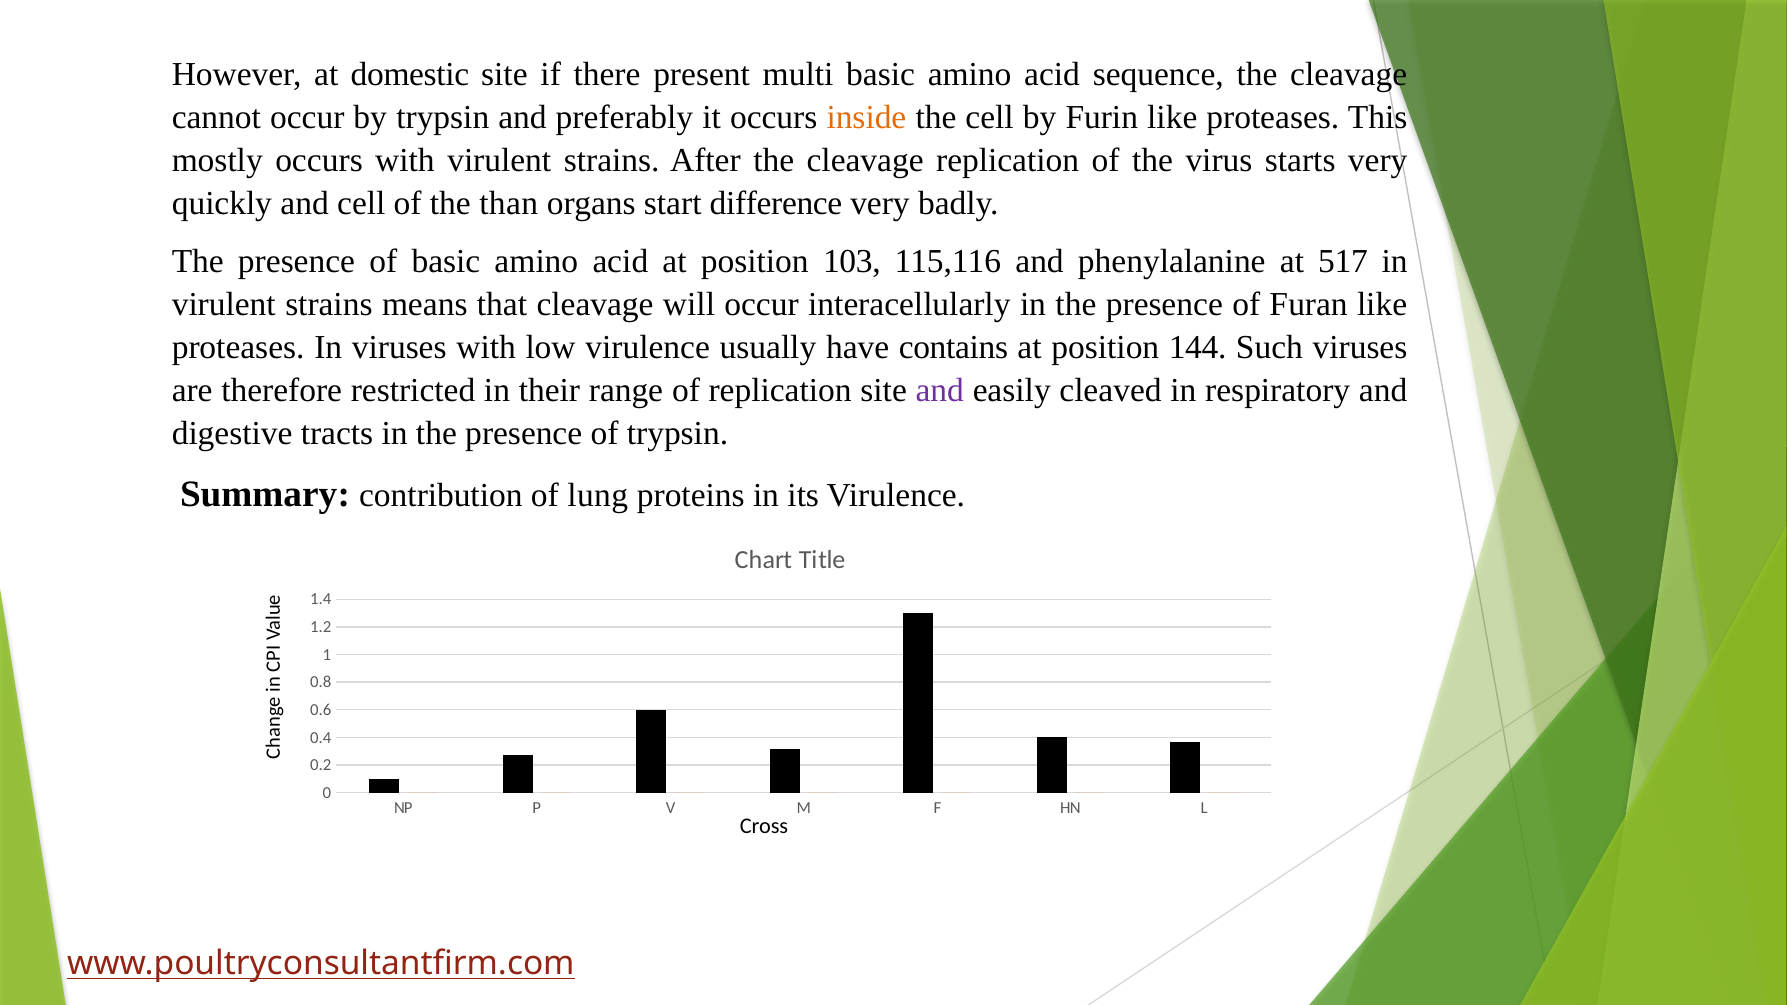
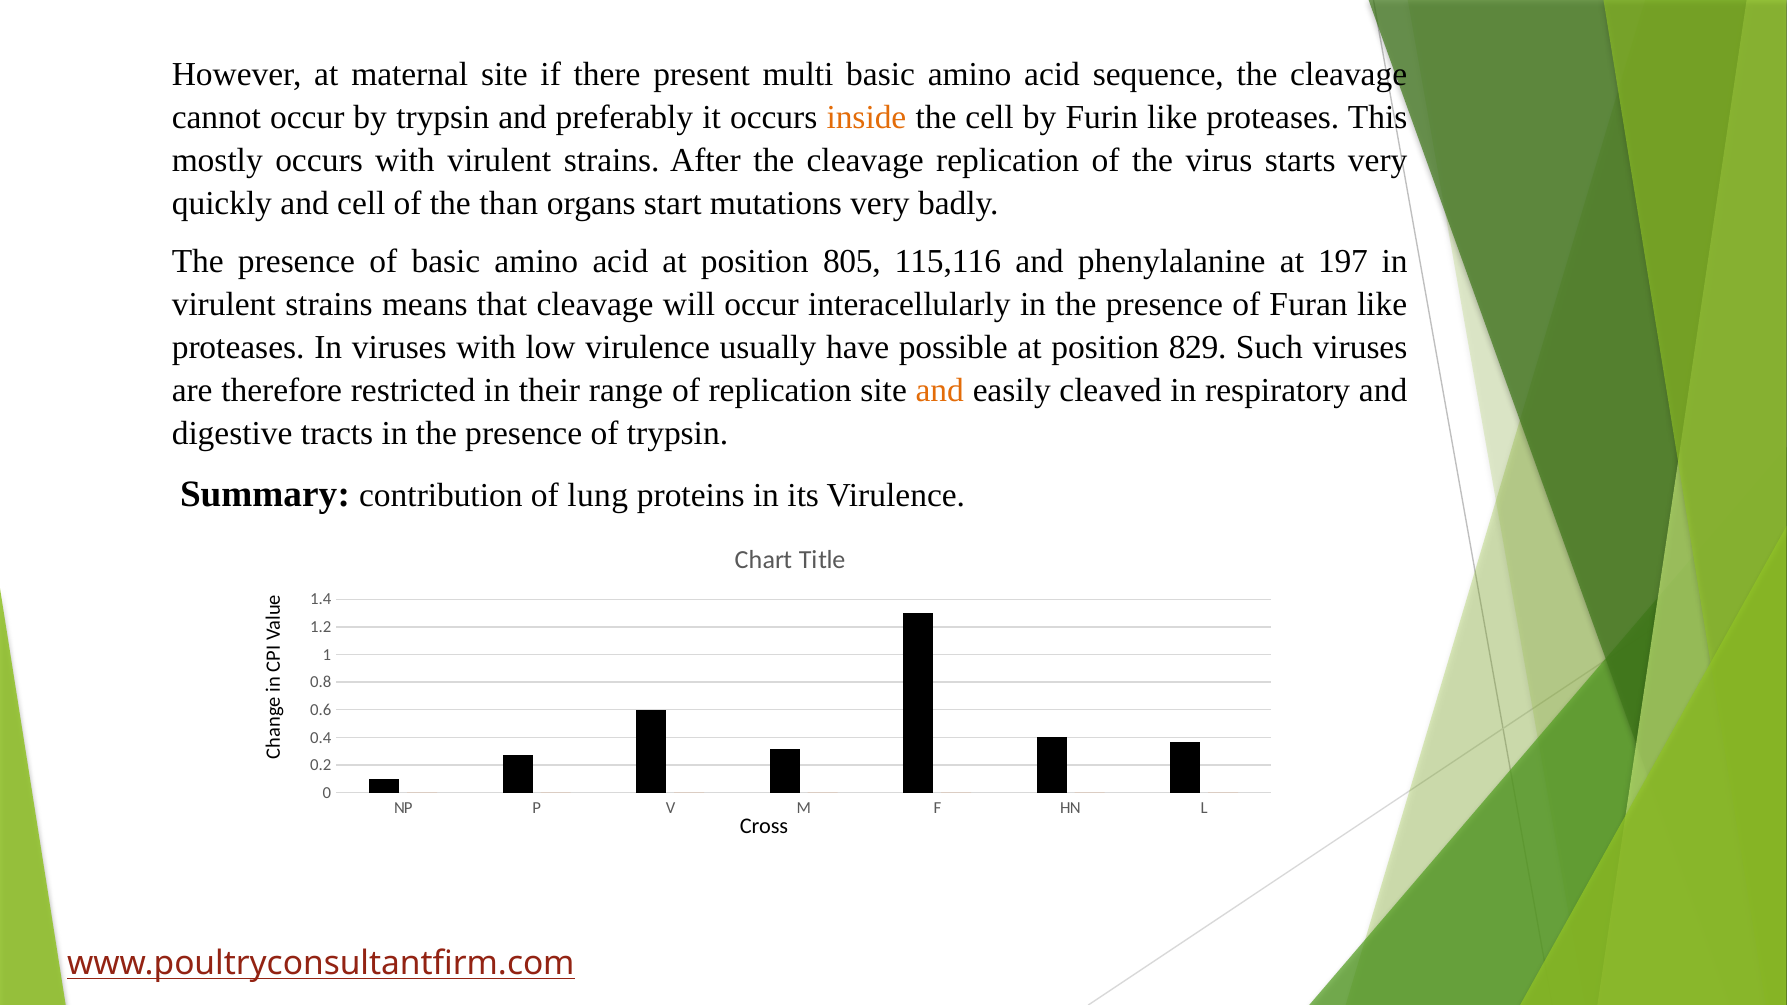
domestic: domestic -> maternal (410, 75)
difference: difference -> mutations (776, 204)
103: 103 -> 805 (852, 262)
517: 517 -> 197 (1343, 262)
contains: contains -> possible (953, 348)
144: 144 -> 829 (1198, 348)
and colour: purple -> orange (940, 391)
